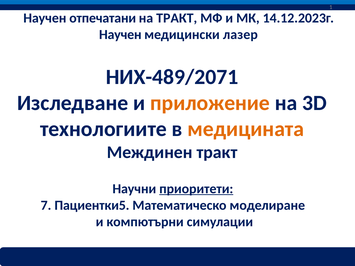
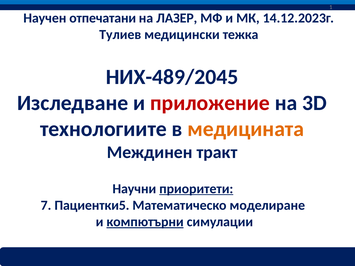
на ТРАКТ: ТРАКТ -> ЛАЗЕР (177, 18)
Научен: Научен -> Тулиев (120, 35)
лазер: лазер -> тежка (241, 35)
НИХ-489/2071: НИХ-489/2071 -> НИХ-489/2045 (172, 77)
приложение colour: orange -> red (210, 103)
компютърни underline: none -> present (145, 222)
